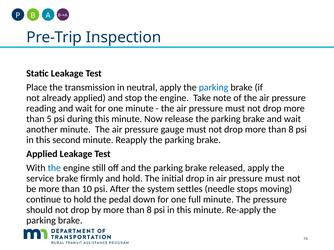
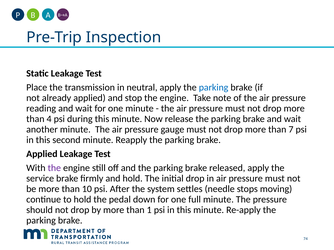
5: 5 -> 4 (49, 119)
drop more than 8: 8 -> 7 (291, 130)
the colour: blue -> purple (54, 168)
by more than 8: 8 -> 1 (149, 210)
